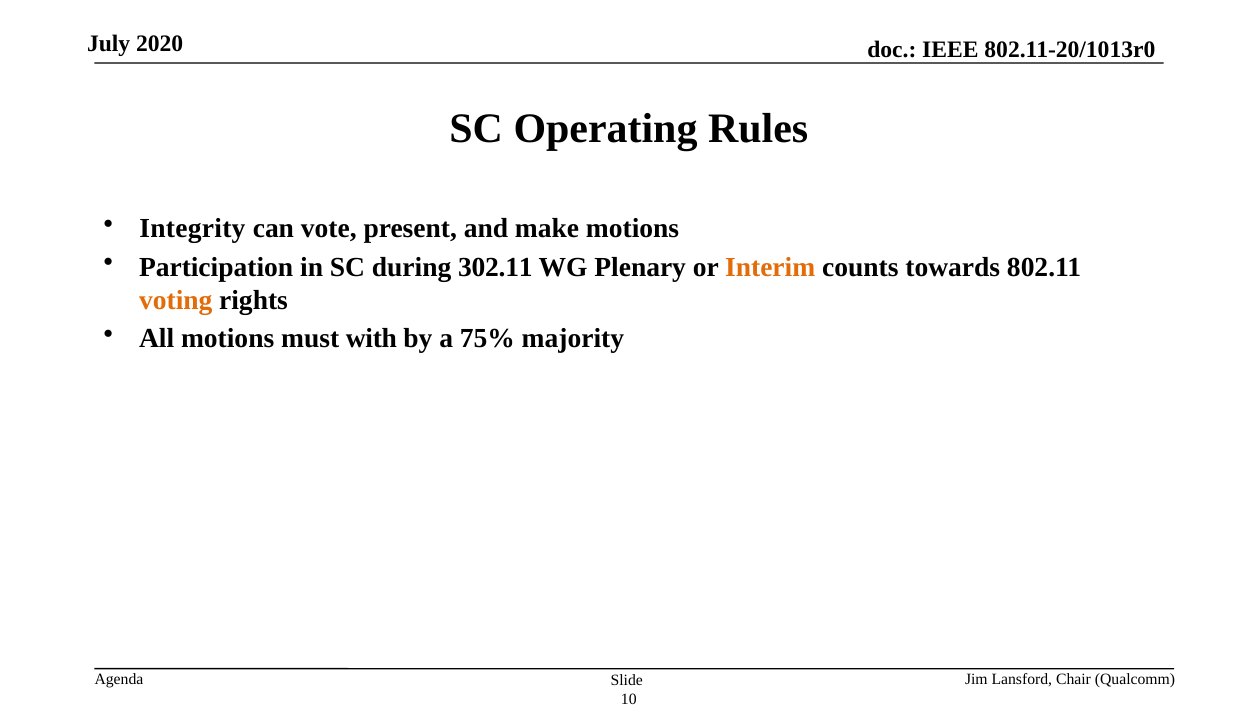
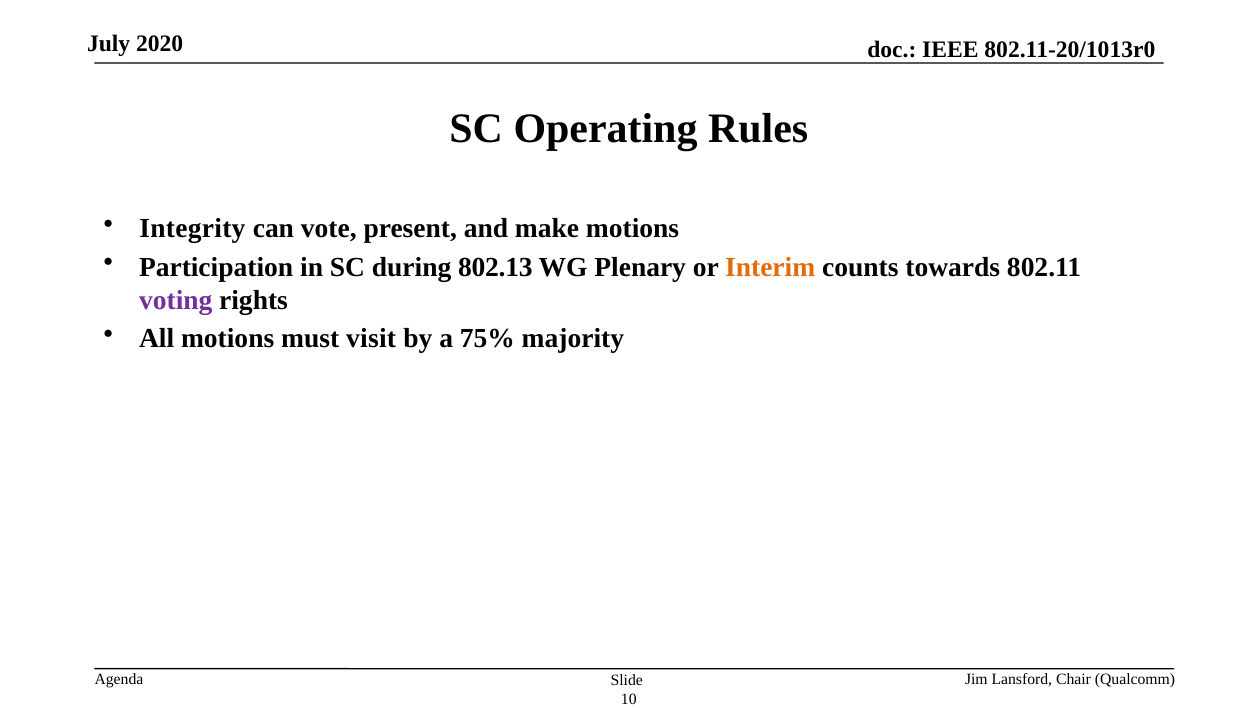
302.11: 302.11 -> 802.13 (495, 267)
voting colour: orange -> purple (176, 300)
with: with -> visit (371, 338)
